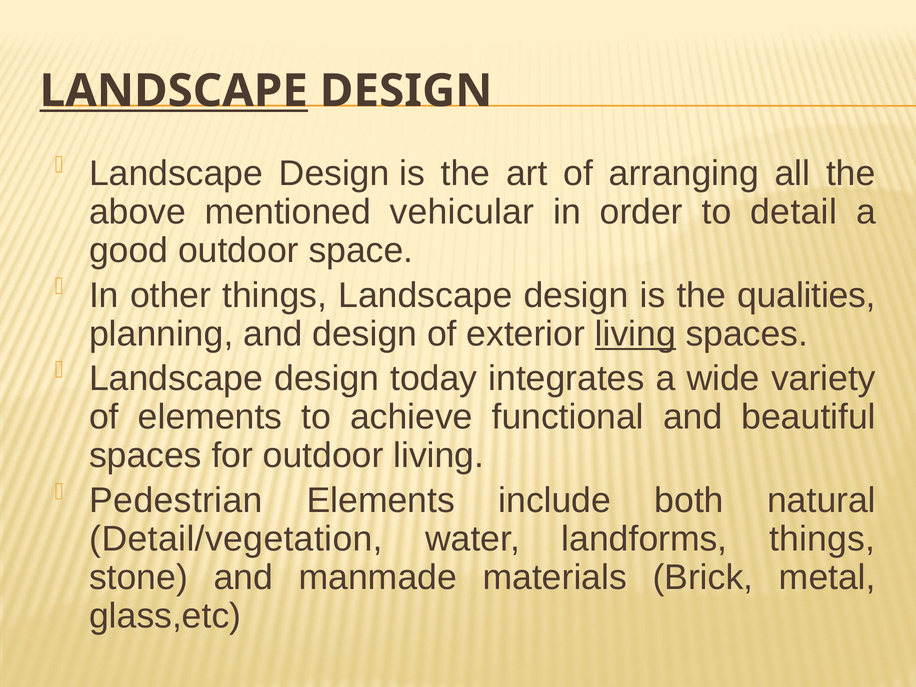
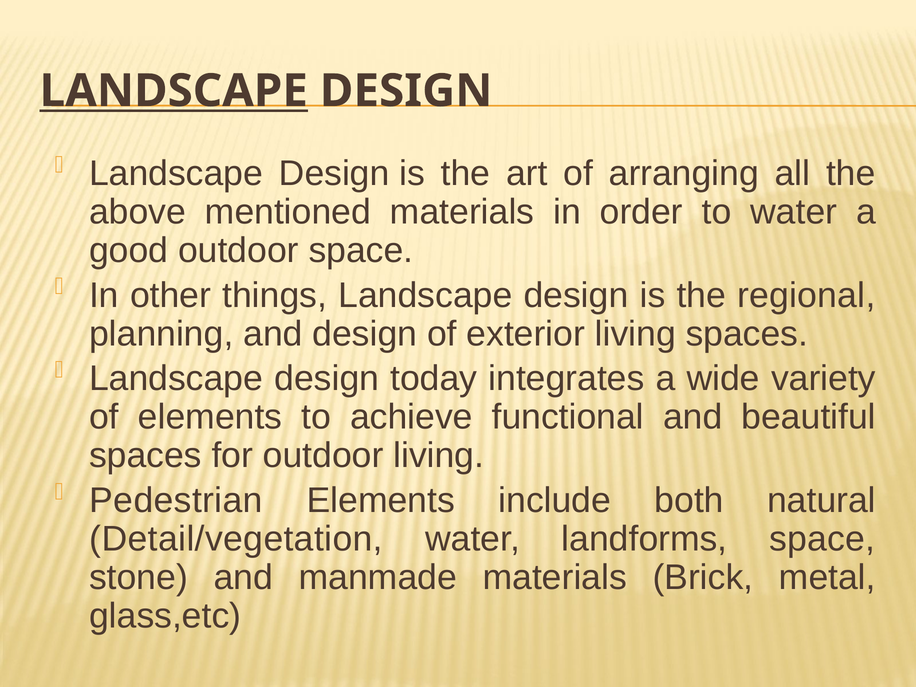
mentioned vehicular: vehicular -> materials (462, 212)
to detail: detail -> water (794, 212)
qualities: qualities -> regional (806, 295)
living underline: present -> none (635, 334)
landforms things: things -> space (822, 539)
